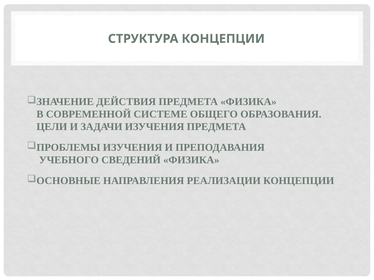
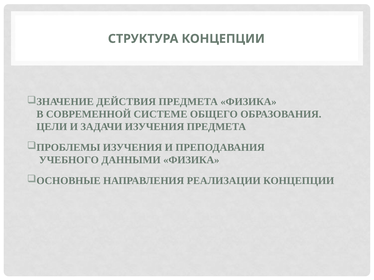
СВЕДЕНИЙ: СВЕДЕНИЙ -> ДАННЫМИ (131, 160)
